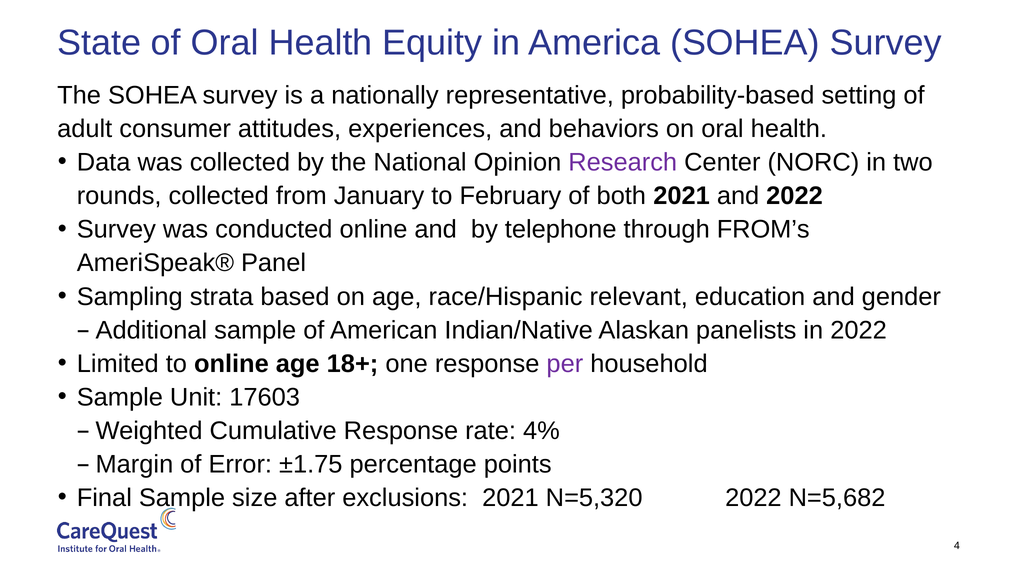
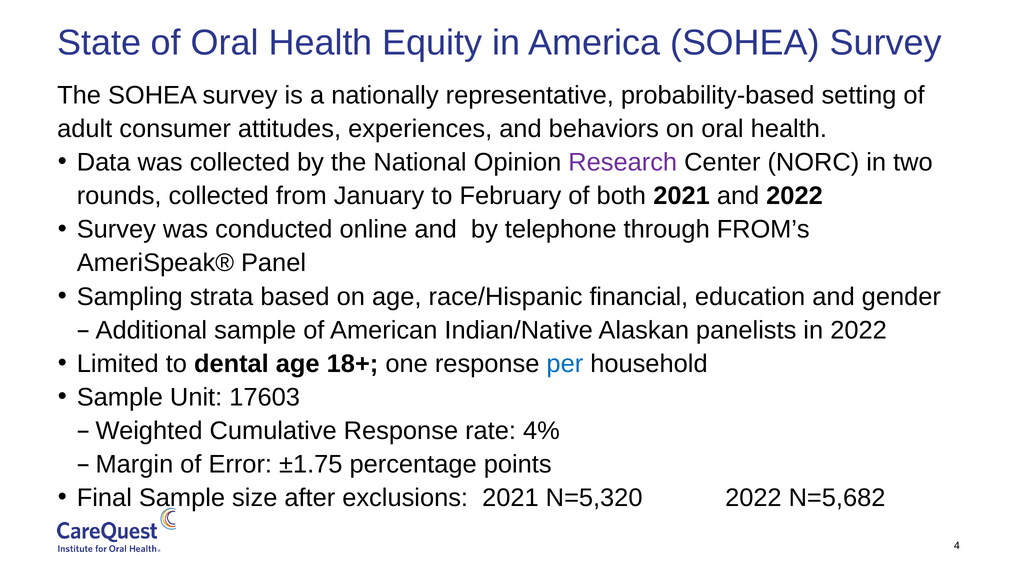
relevant: relevant -> financial (639, 297)
to online: online -> dental (231, 364)
per colour: purple -> blue (565, 364)
